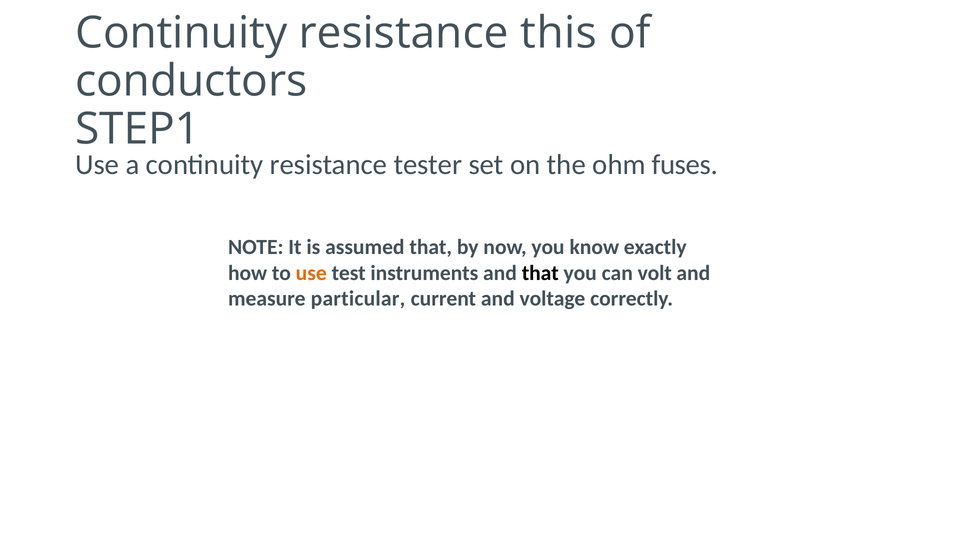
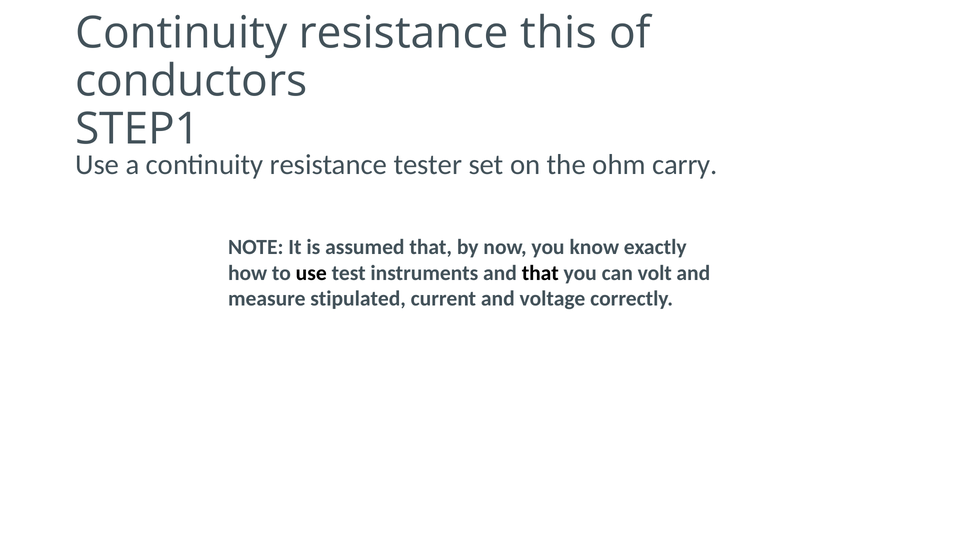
fuses: fuses -> carry (685, 164)
use colour: orange -> black (311, 273)
particular: particular -> stipulated (358, 299)
